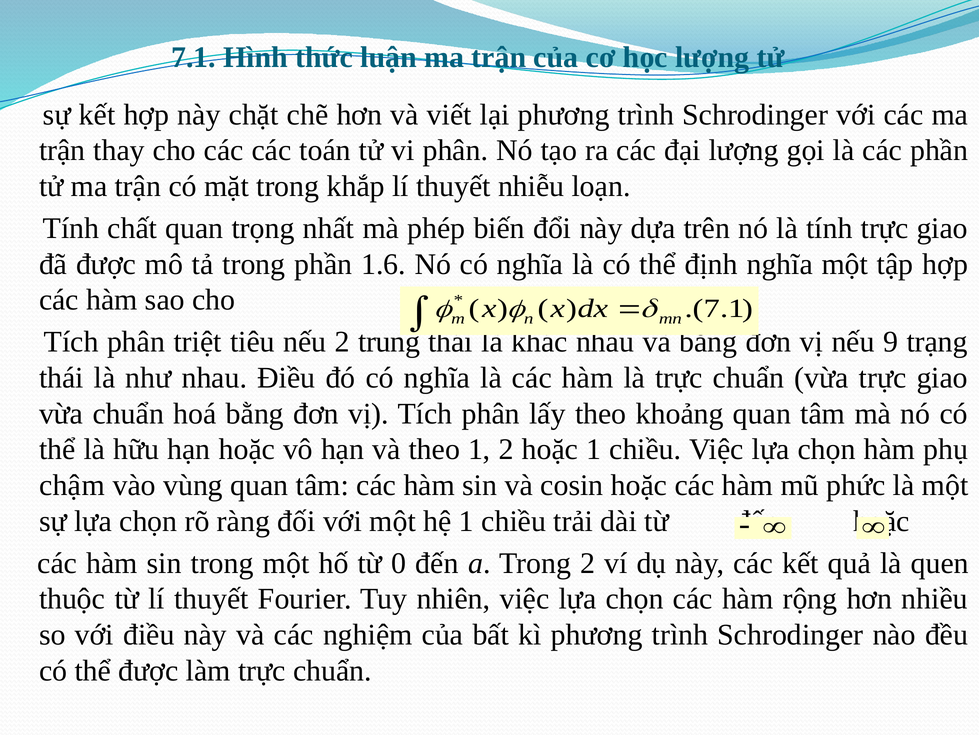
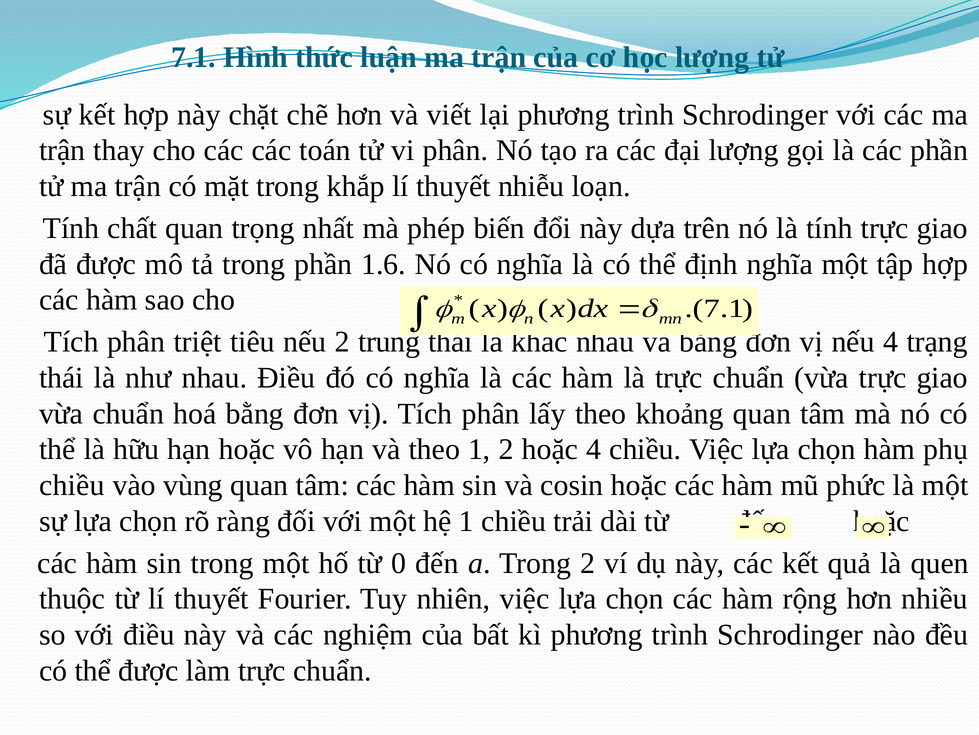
nếu 9: 9 -> 4 (891, 342)
hoặc 1: 1 -> 4 (594, 449)
chậm: chậm -> chiều (72, 485)
